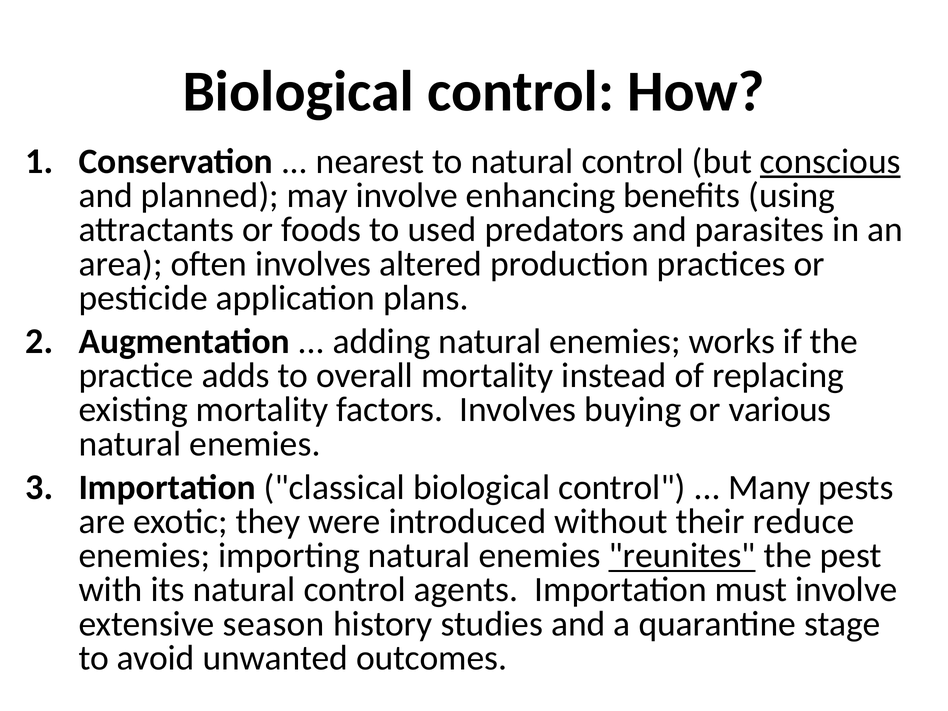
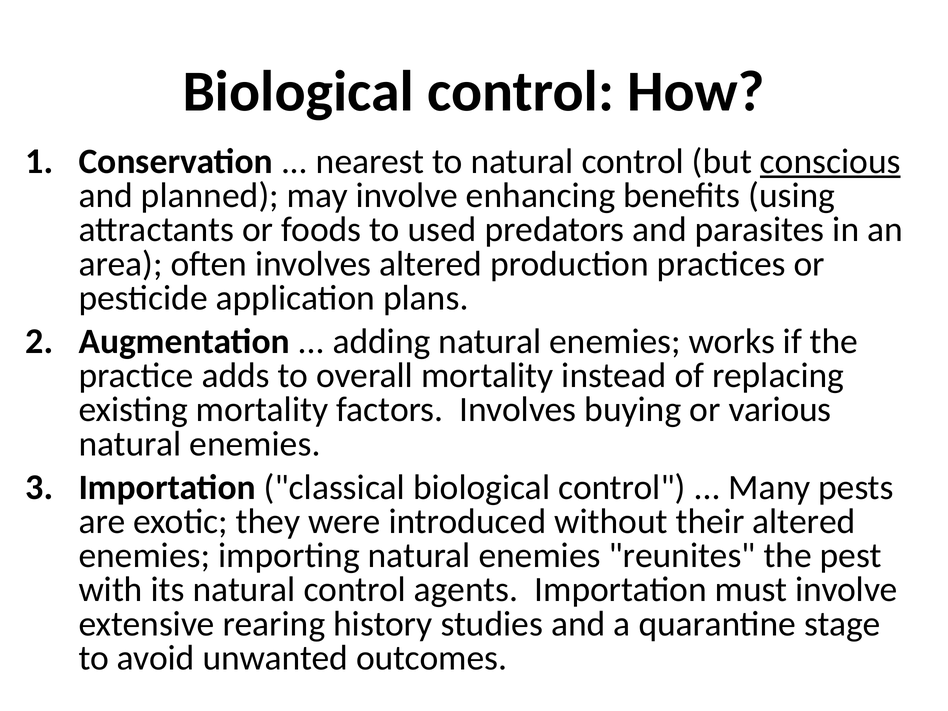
their reduce: reduce -> altered (804, 521)
reunites underline: present -> none (682, 556)
season: season -> rearing (274, 624)
